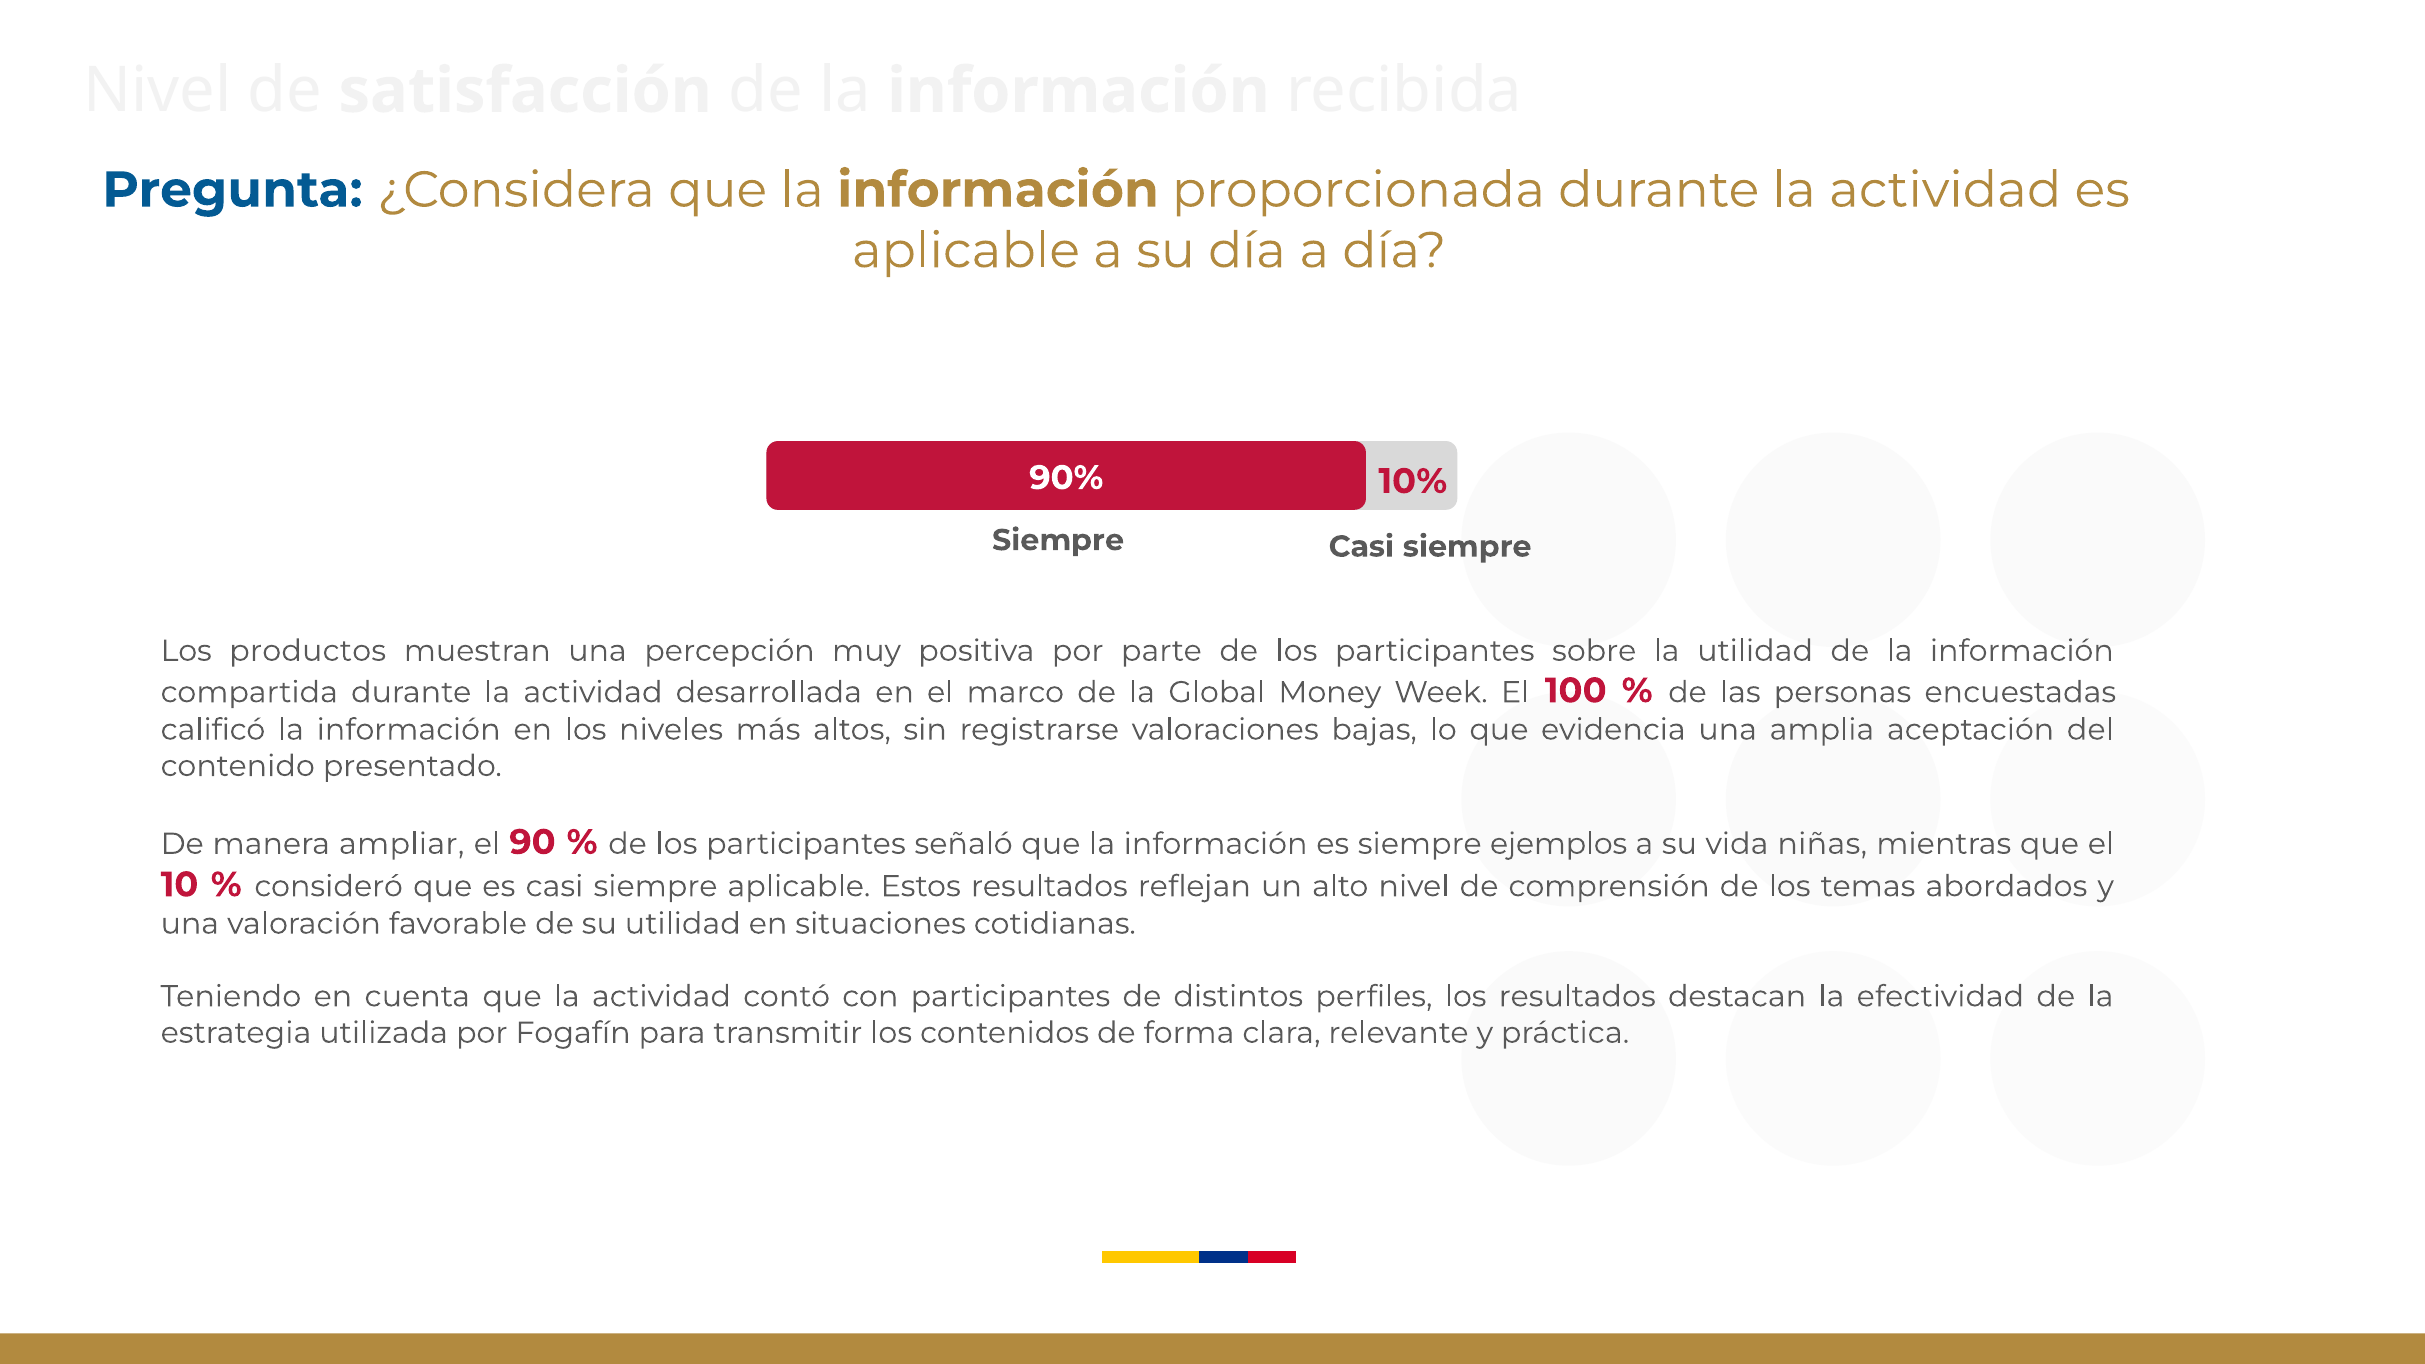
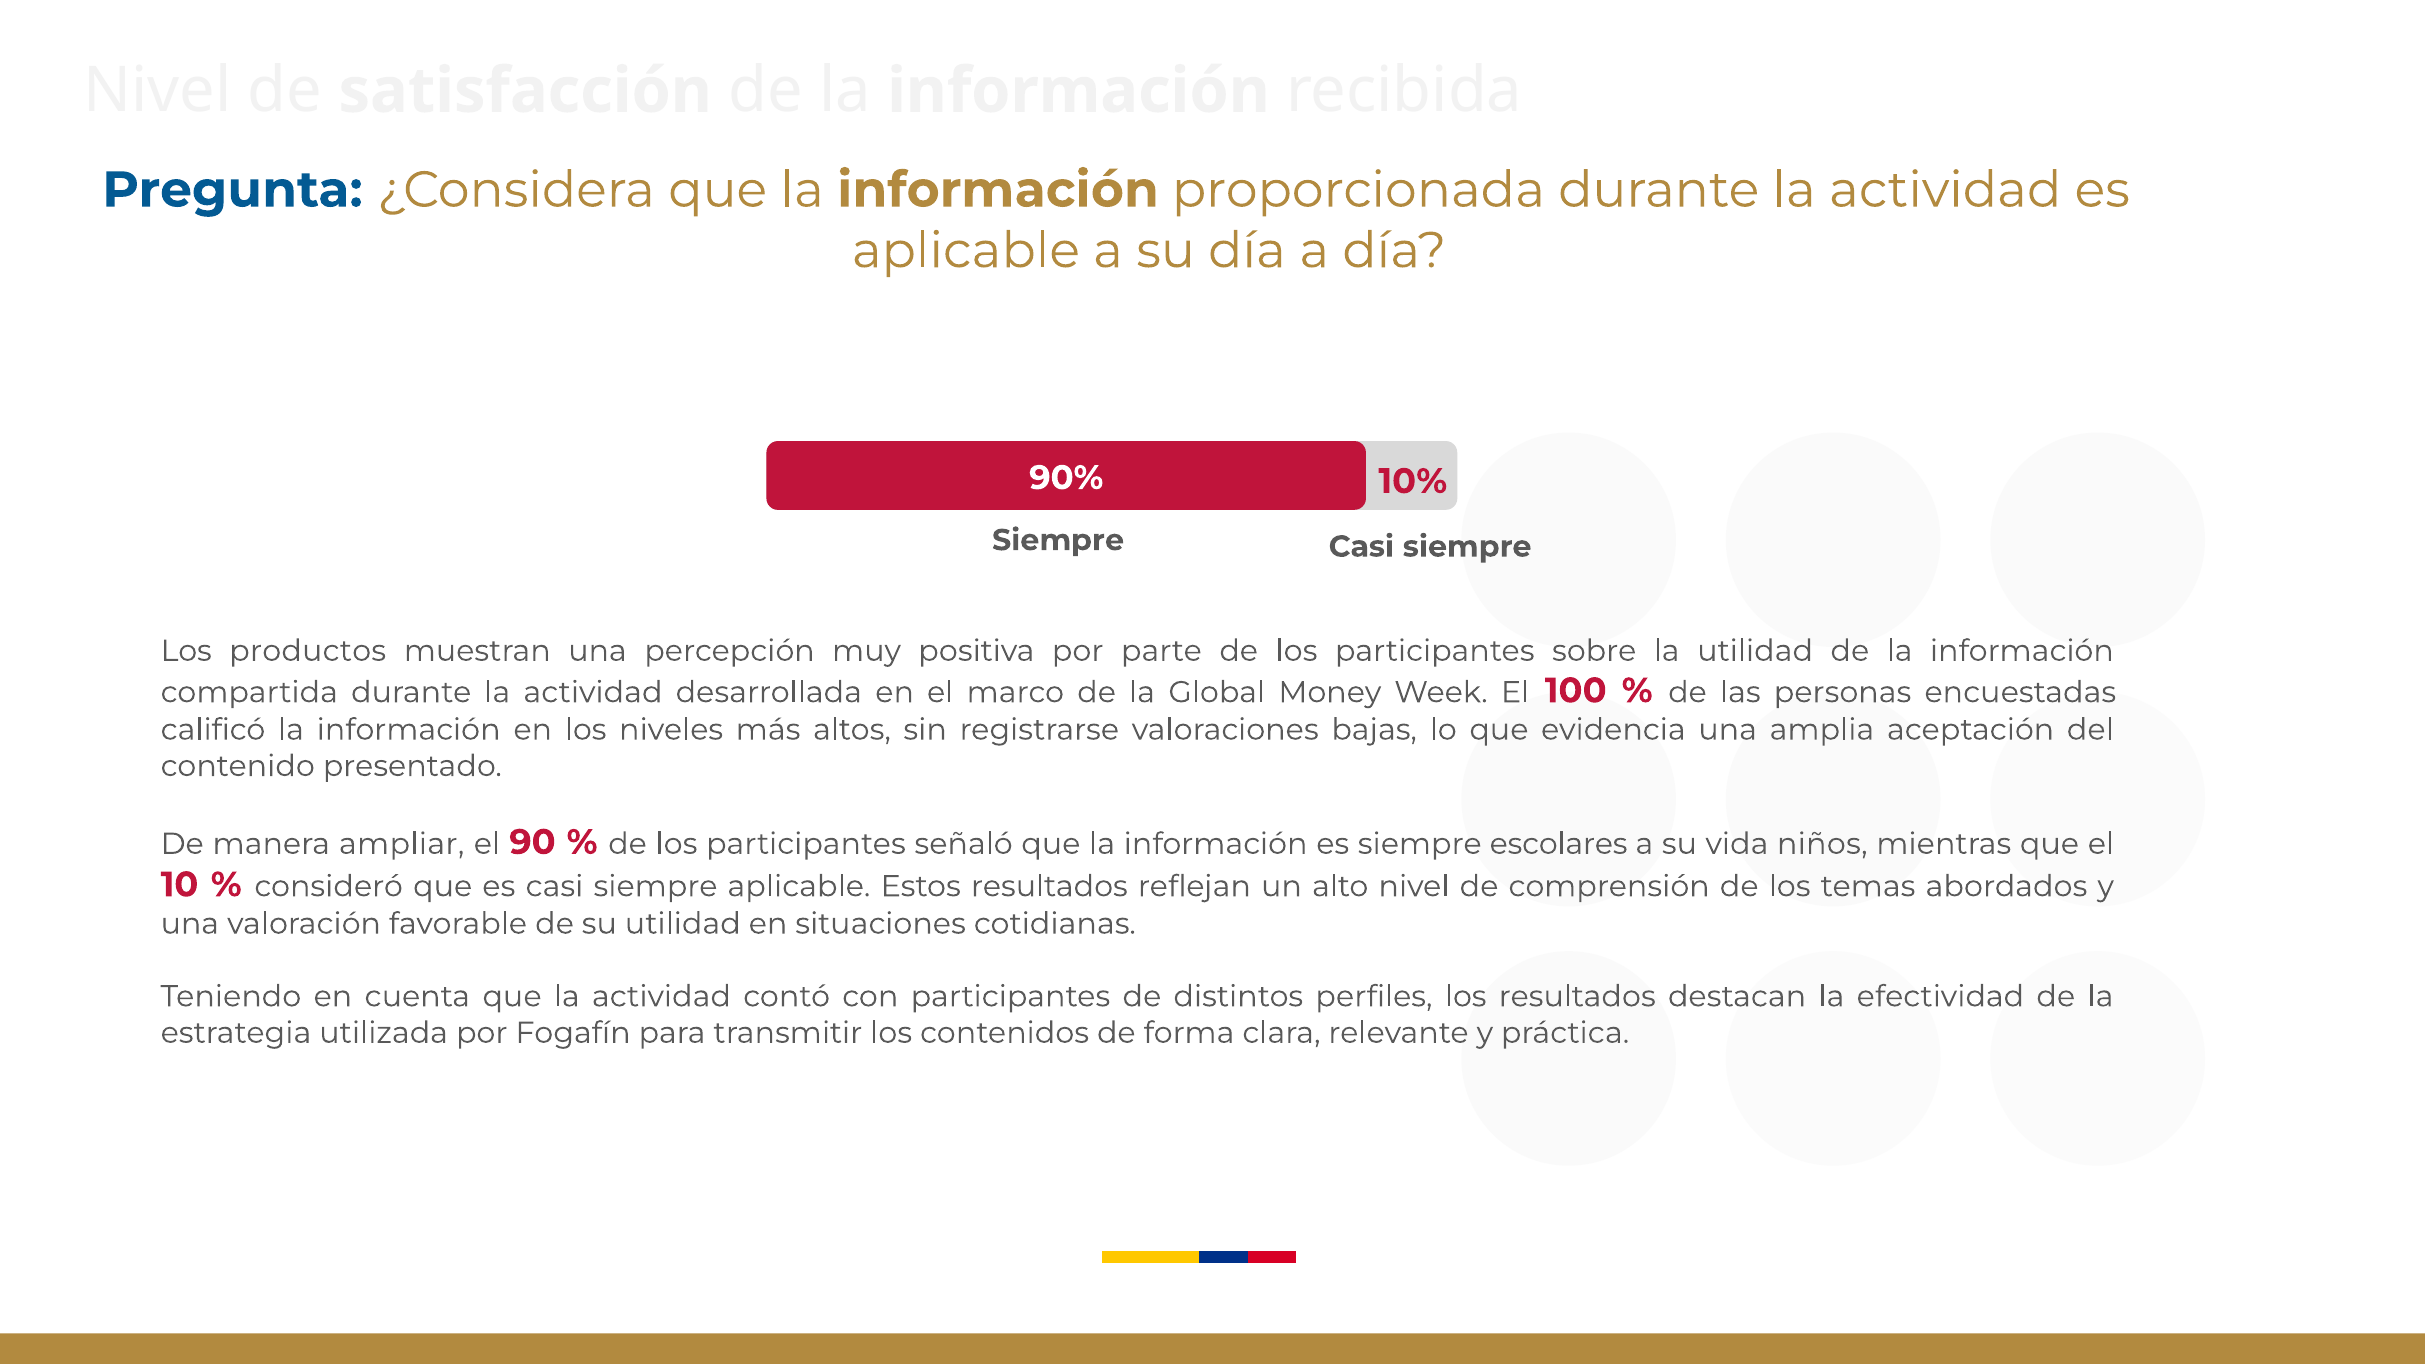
ejemplos: ejemplos -> escolares (1559, 844)
niñas: niñas -> niños (1822, 844)
